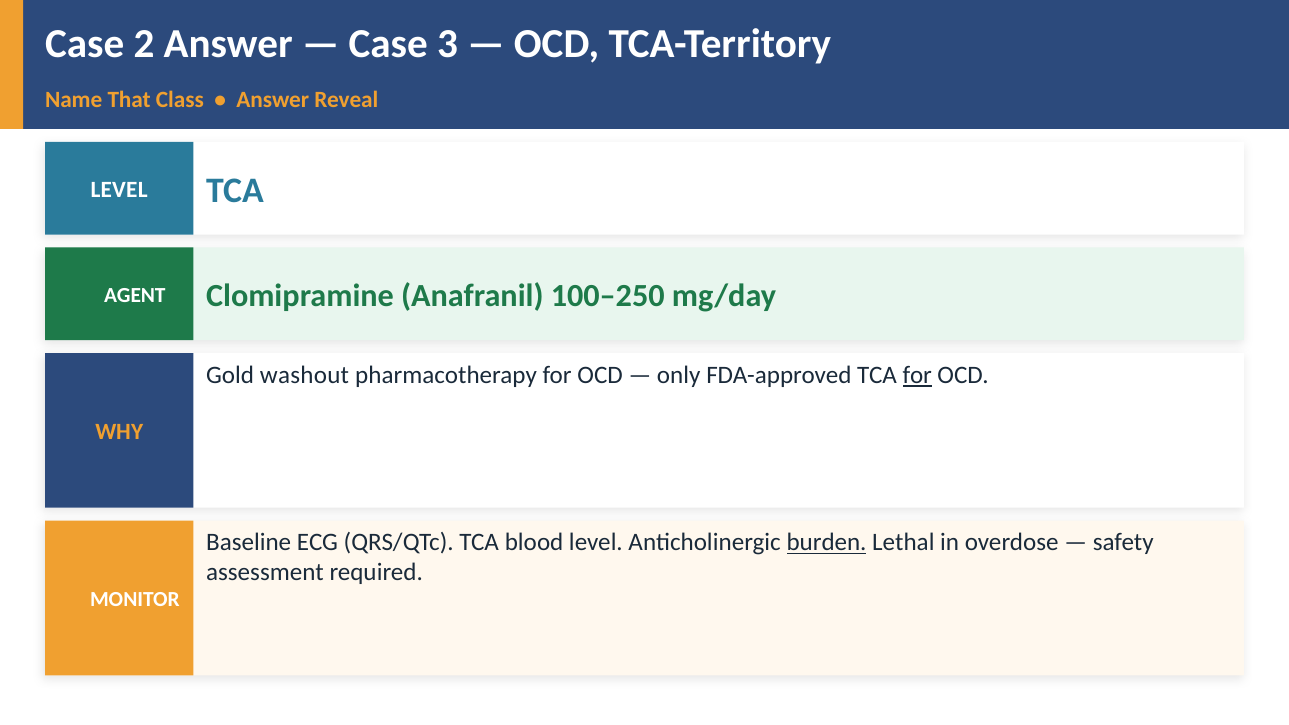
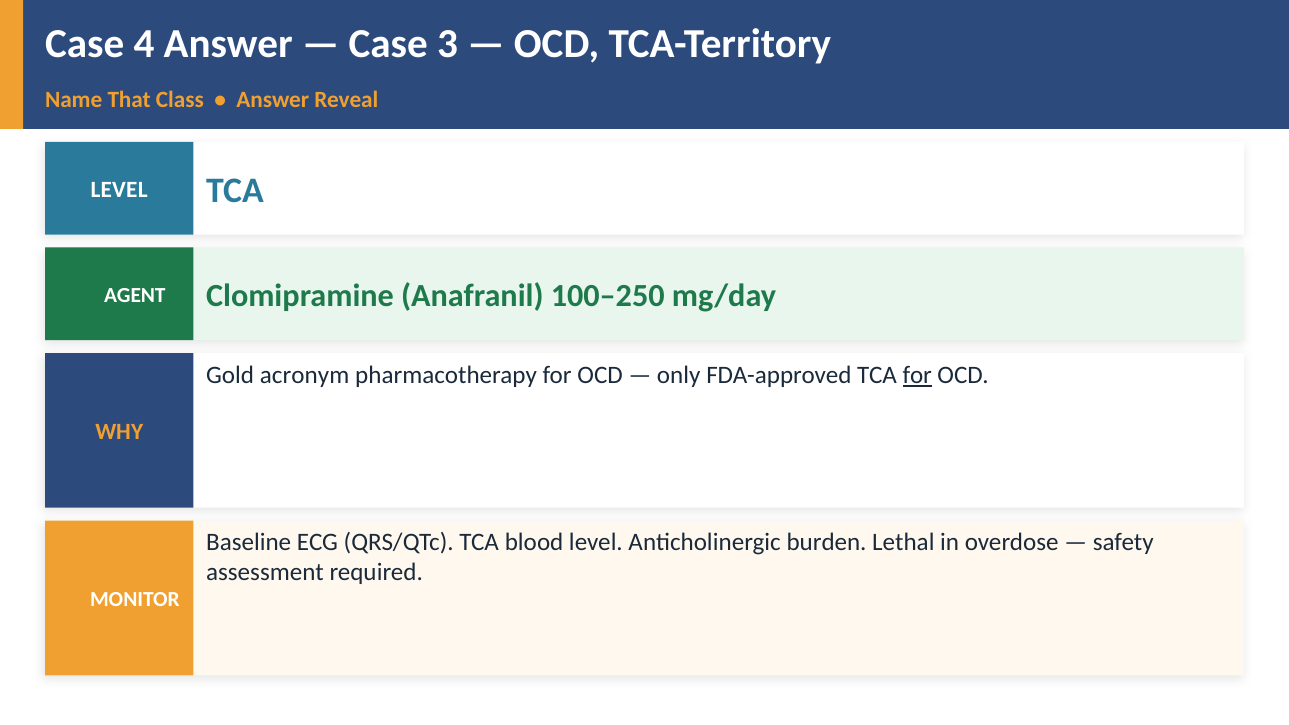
2: 2 -> 4 (144, 44)
washout: washout -> acronym (305, 375)
burden underline: present -> none (827, 543)
